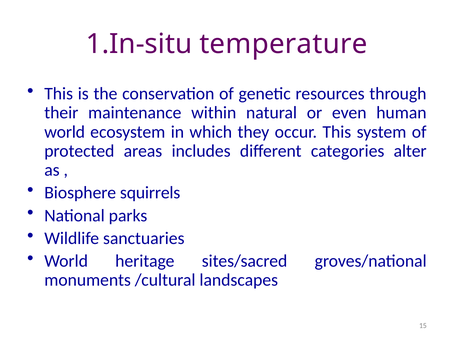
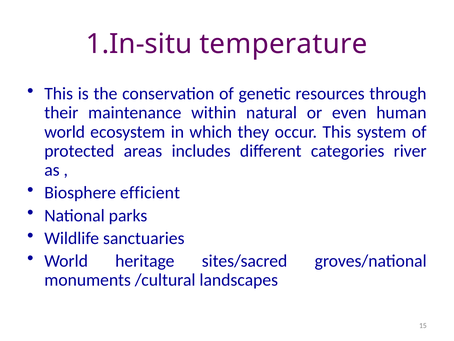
alter: alter -> river (410, 151)
squirrels: squirrels -> efficient (150, 193)
